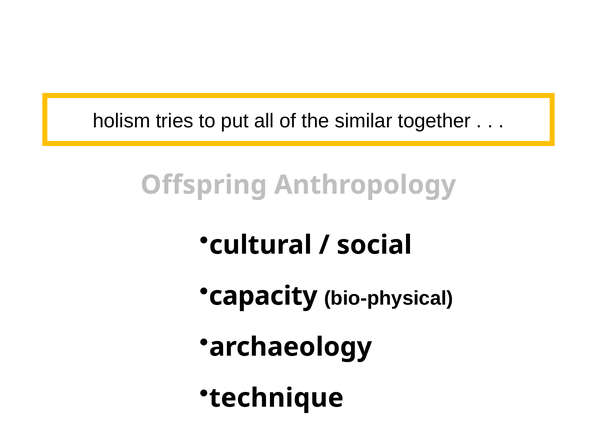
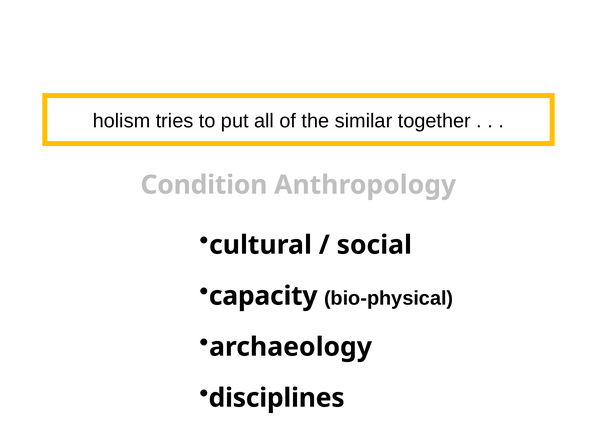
Offspring: Offspring -> Condition (204, 185)
technique: technique -> disciplines (277, 398)
